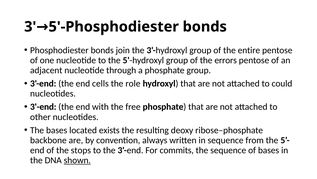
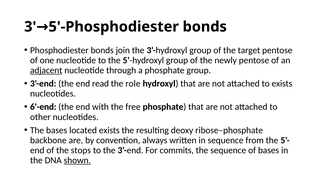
entire: entire -> target (249, 50)
errors: errors -> newly (226, 60)
adjacent underline: none -> present (46, 70)
cells: cells -> read (100, 83)
to could: could -> exists (282, 83)
3'-end: 3'-end -> 6'-end (43, 107)
